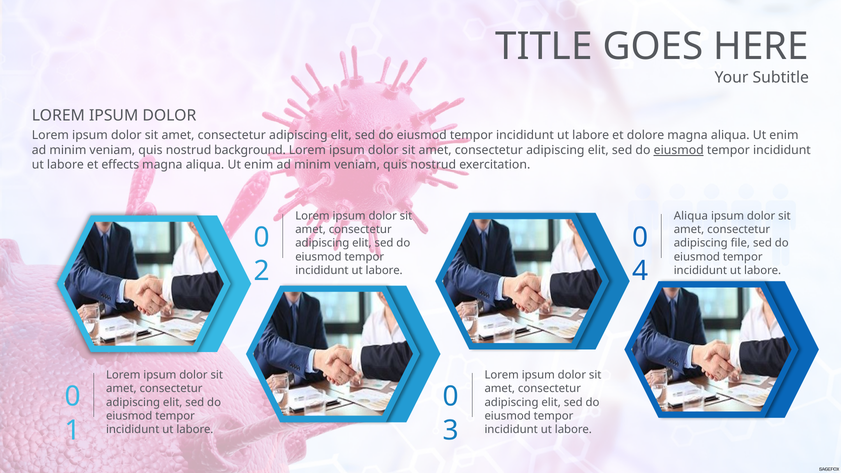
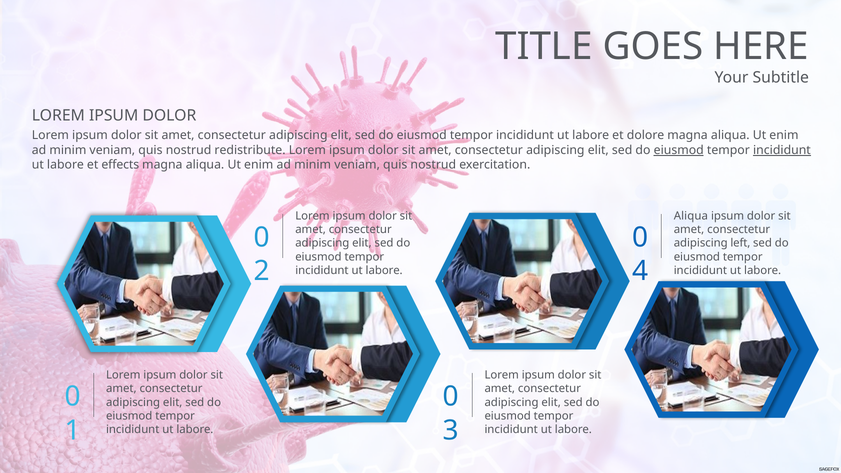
background: background -> redistribute (250, 150)
incididunt underline: none -> present (782, 150)
file: file -> left (740, 243)
